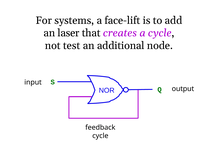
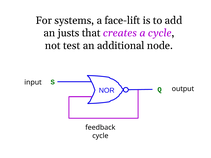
laser: laser -> justs (69, 33)
